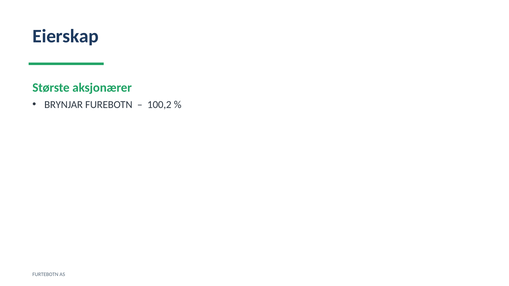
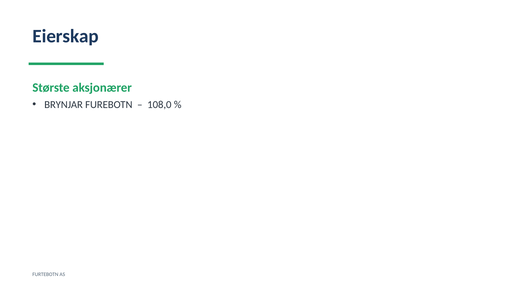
100,2: 100,2 -> 108,0 (159, 105)
